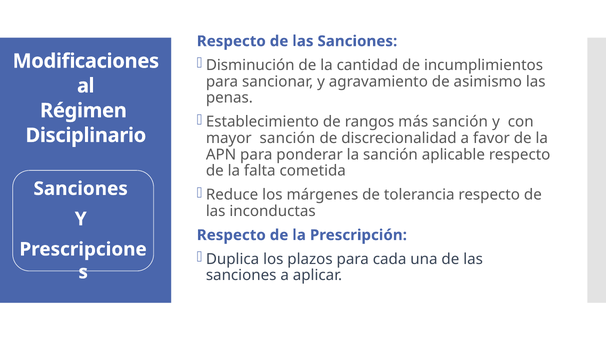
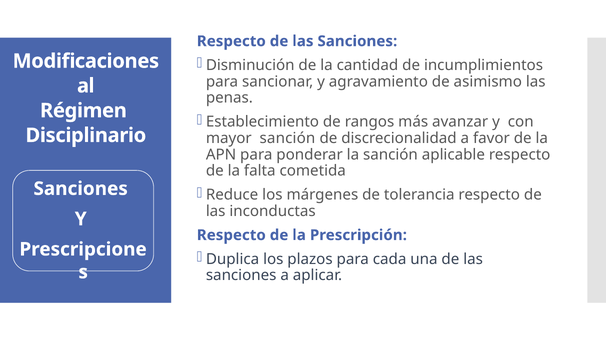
más sanción: sanción -> avanzar (460, 122)
